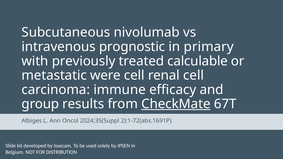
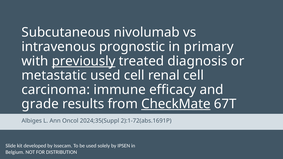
previously underline: none -> present (84, 61)
calculable: calculable -> diagnosis (197, 61)
metastatic were: were -> used (105, 75)
group: group -> grade (40, 104)
